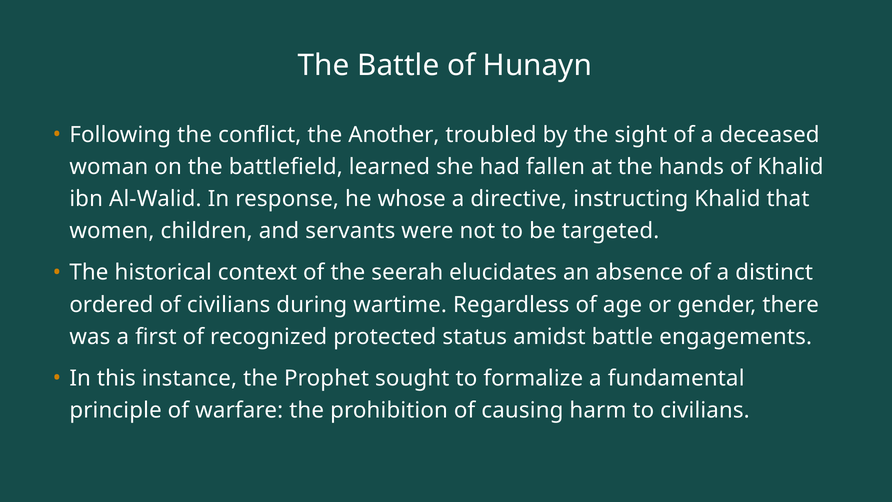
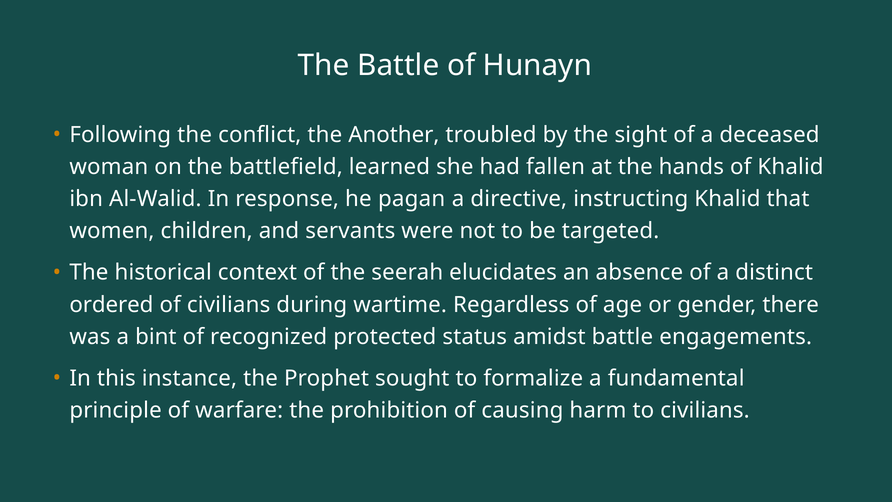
whose: whose -> pagan (412, 199)
first: first -> bint (156, 337)
